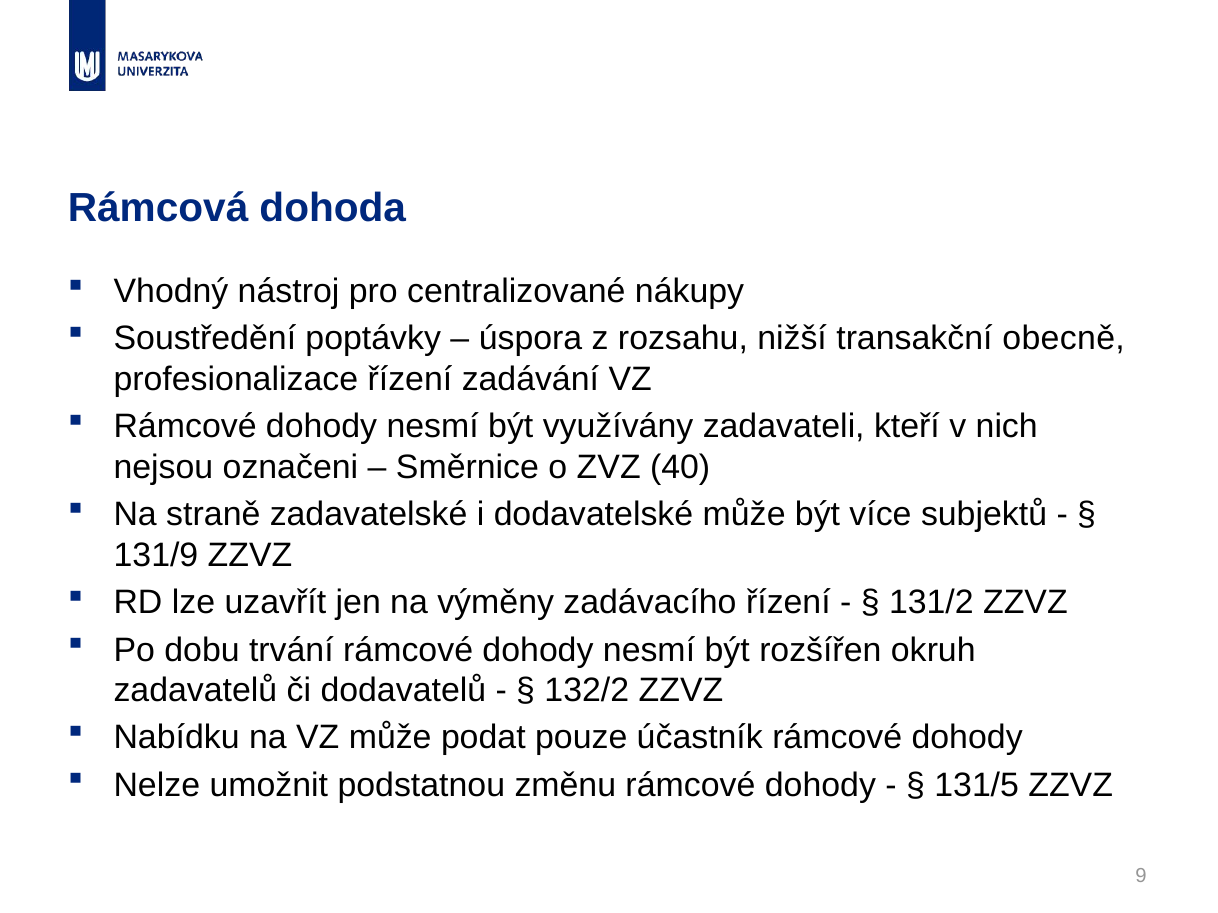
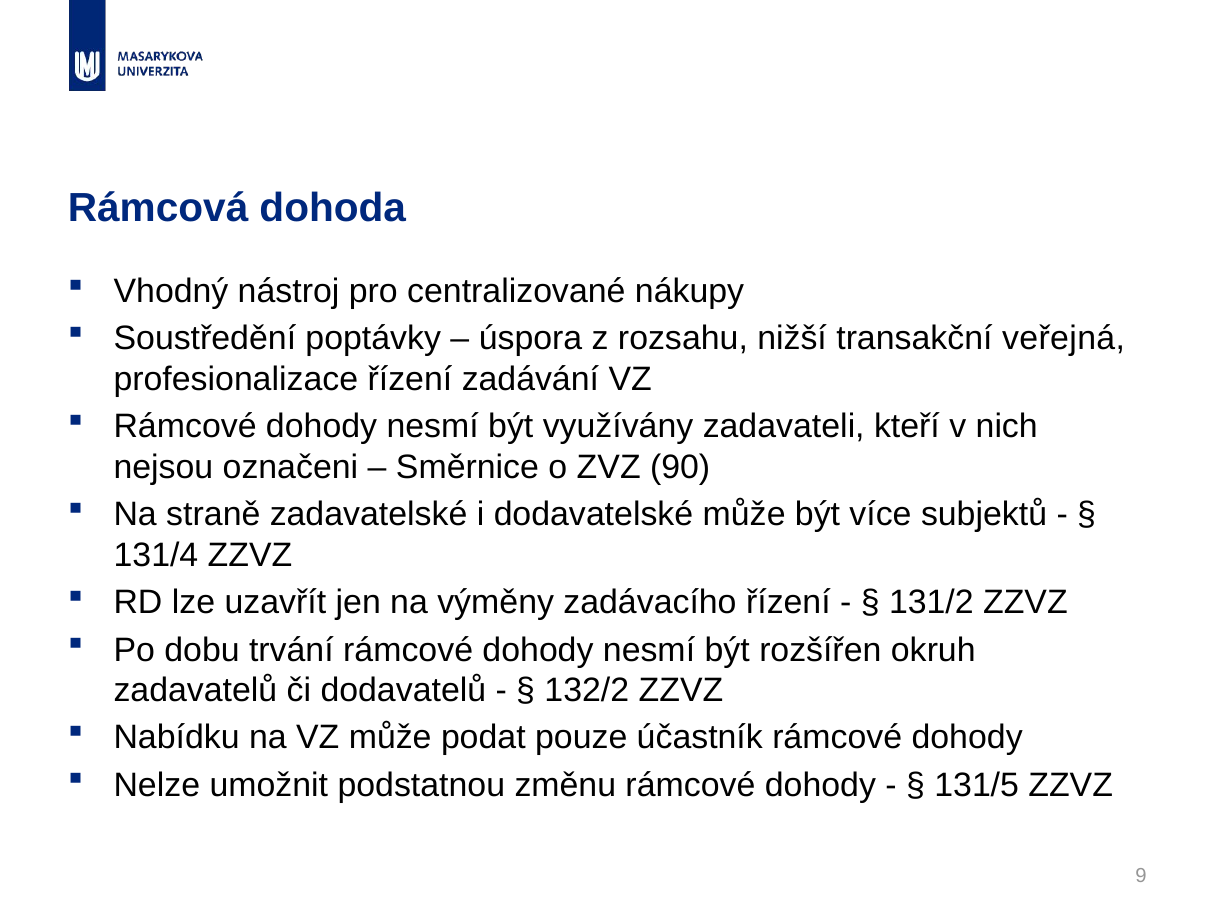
obecně: obecně -> veřejná (1064, 339)
40: 40 -> 90 (680, 467)
131/9: 131/9 -> 131/4 (156, 555)
